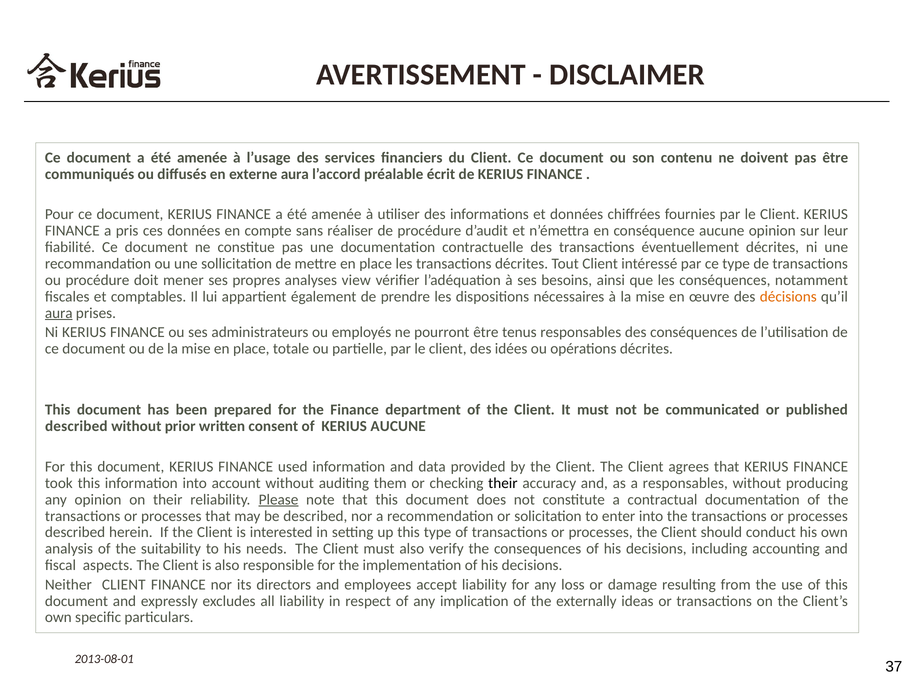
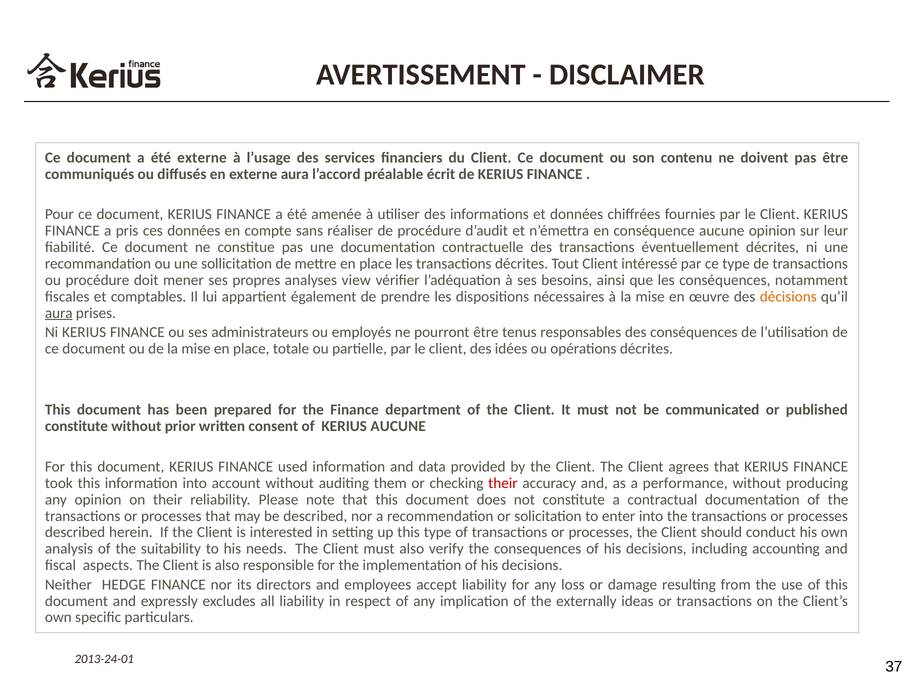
document a été amenée: amenée -> externe (202, 157)
described: described -> constitute (76, 426)
their colour: black -> red (503, 483)
a responsables: responsables -> performance (685, 483)
Please underline: present -> none (279, 499)
Neither CLIENT: CLIENT -> HEDGE (124, 584)
2013-08-01: 2013-08-01 -> 2013-24-01 (104, 659)
